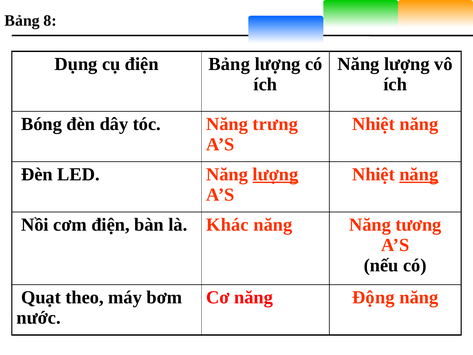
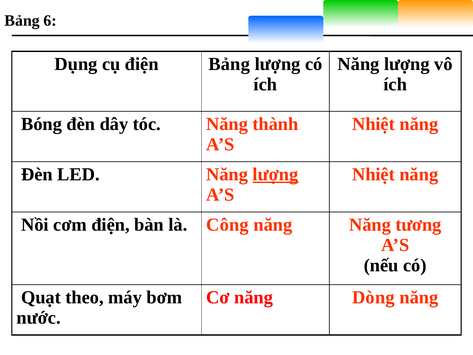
8: 8 -> 6 (50, 21)
trưng: trưng -> thành (275, 124)
năng underline: present -> none (419, 174)
Khác: Khác -> Công (228, 225)
Động: Động -> Dòng (373, 297)
